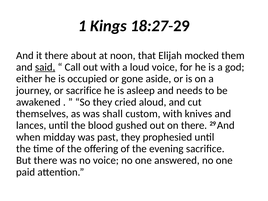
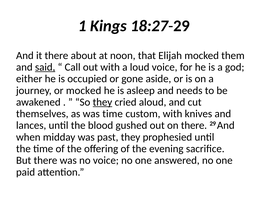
or sacrifice: sacrifice -> mocked (84, 90)
they underline: none -> present (102, 102)
was shall: shall -> time (113, 114)
